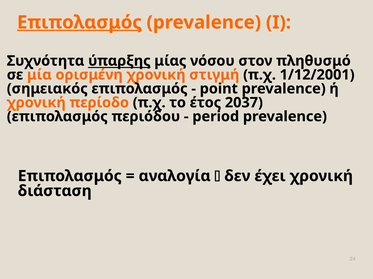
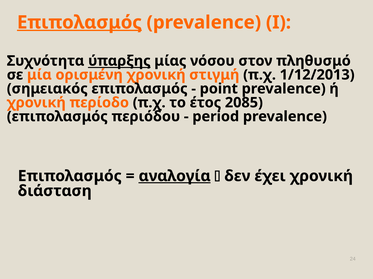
1/12/2001: 1/12/2001 -> 1/12/2013 (317, 75)
2037: 2037 -> 2085 (244, 103)
αναλογία underline: none -> present (175, 176)
